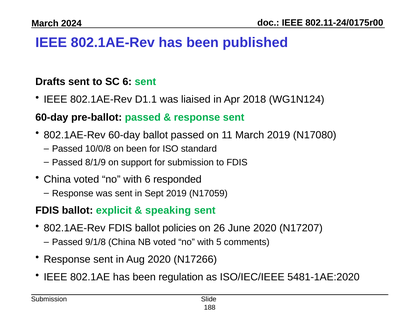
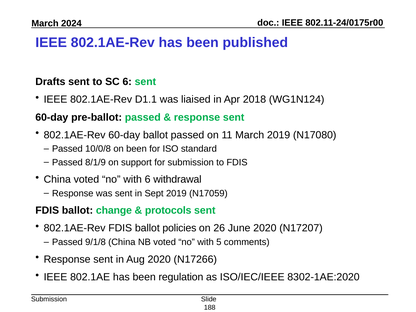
responded: responded -> withdrawal (177, 179)
explicit: explicit -> change (114, 210)
speaking: speaking -> protocols (168, 210)
5481-1AE:2020: 5481-1AE:2020 -> 8302-1AE:2020 (323, 277)
